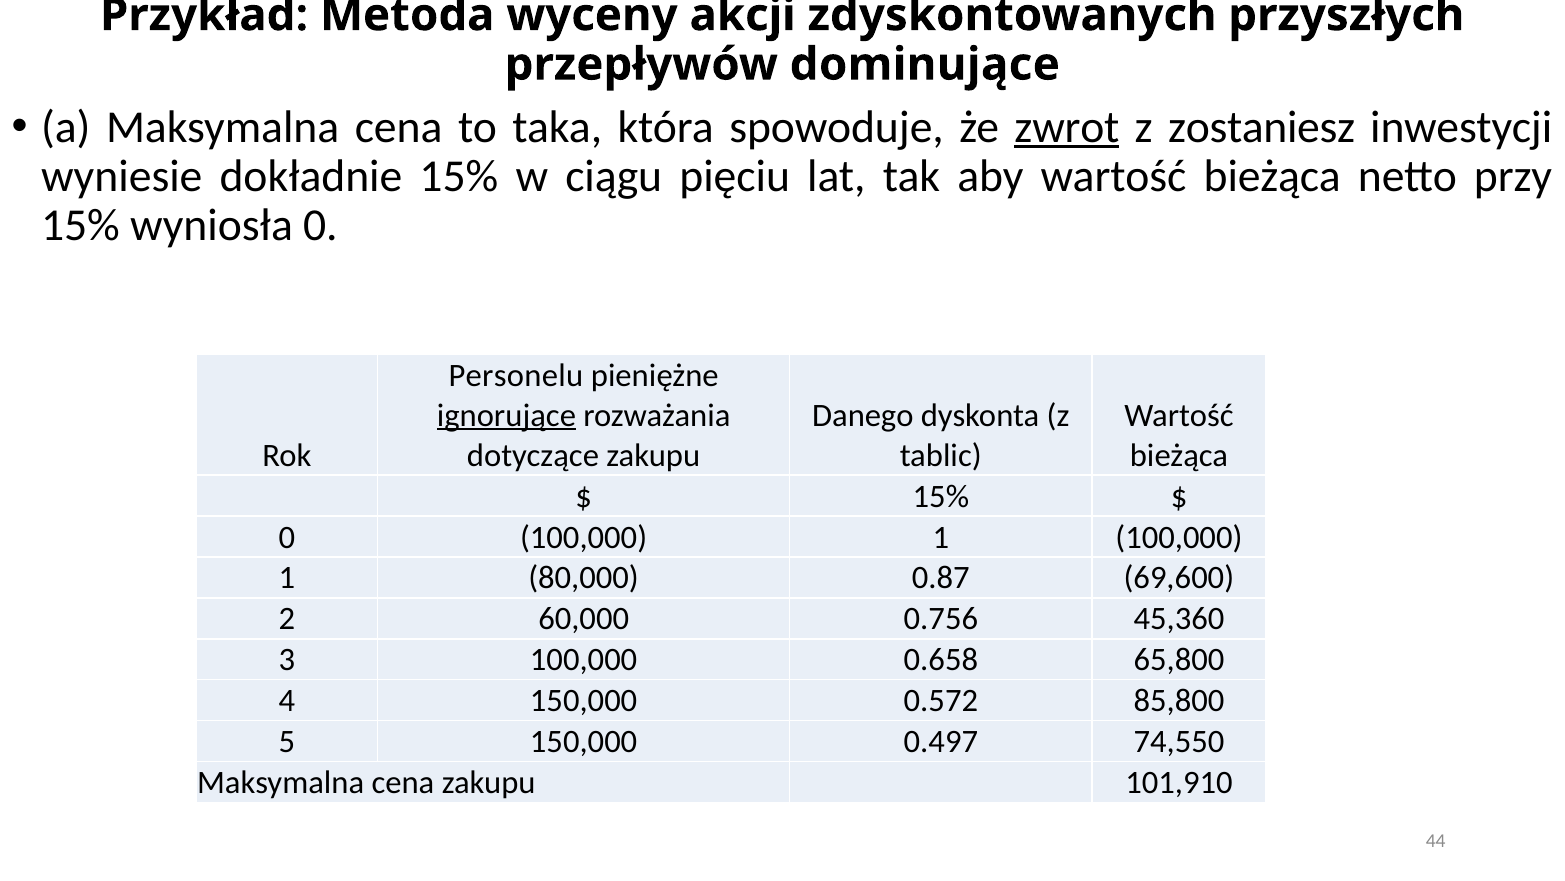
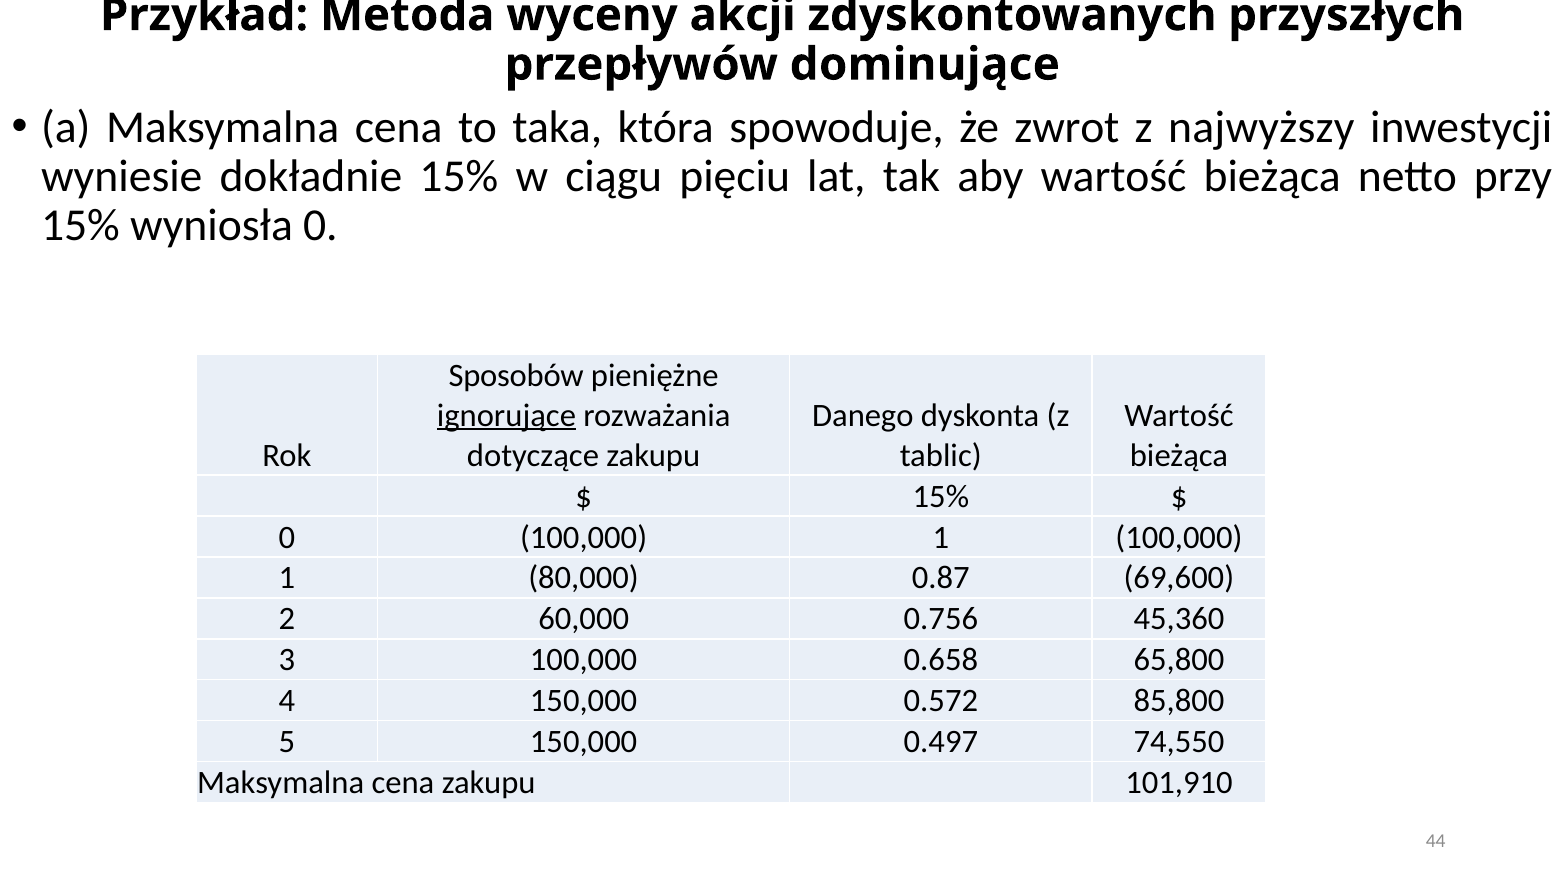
zwrot underline: present -> none (1067, 127)
zostaniesz: zostaniesz -> najwyższy (1261, 127)
Personelu: Personelu -> Sposobów (516, 375)
